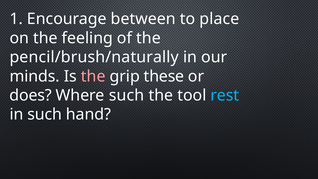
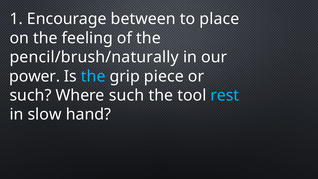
minds: minds -> power (35, 76)
the colour: pink -> light blue (93, 76)
these: these -> piece (164, 76)
does: does -> such (31, 95)
in such: such -> slow (45, 114)
